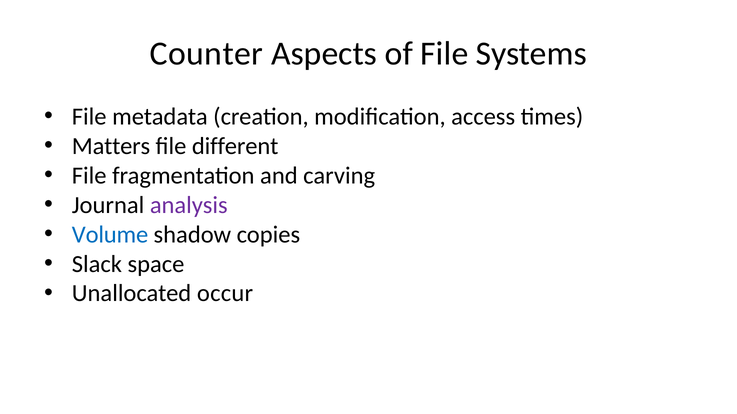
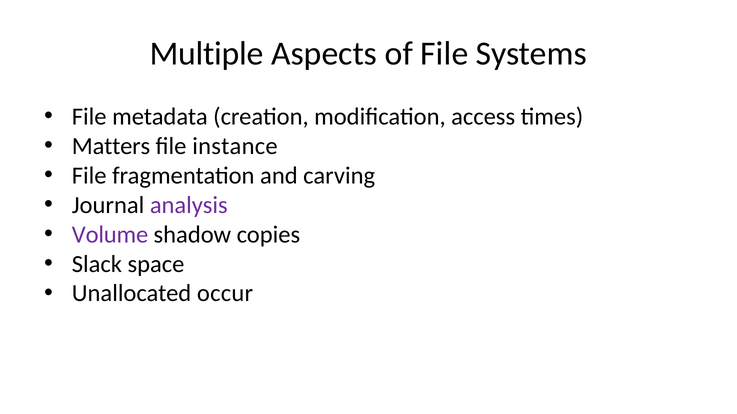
Counter: Counter -> Multiple (207, 53)
different: different -> instance (235, 146)
Volume colour: blue -> purple (110, 235)
